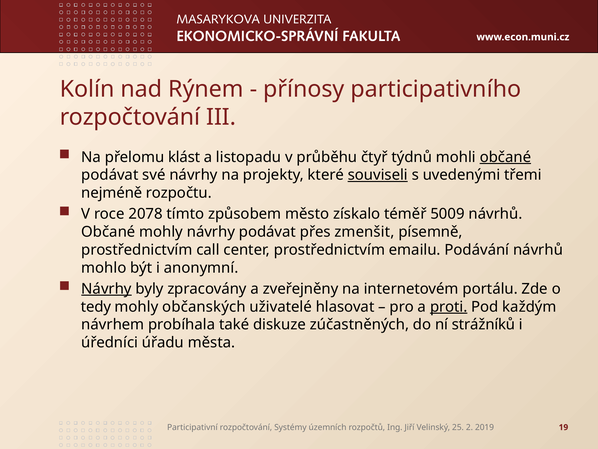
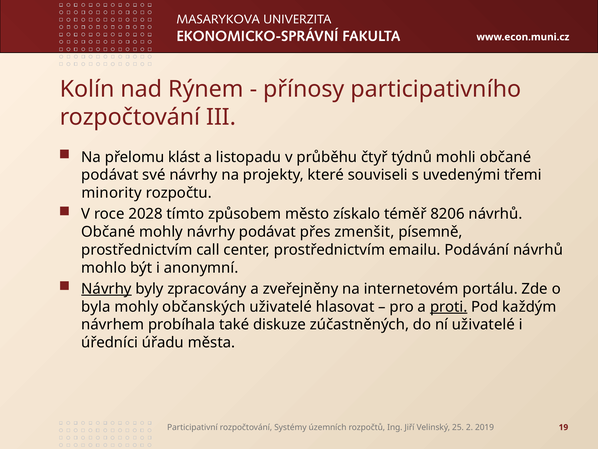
občané underline: present -> none (505, 157)
souviseli underline: present -> none (378, 175)
nejméně: nejméně -> minority (112, 193)
2078: 2078 -> 2028 (146, 214)
5009: 5009 -> 8206 (448, 214)
tedy: tedy -> byla (96, 306)
ní strážníků: strážníků -> uživatelé (483, 324)
